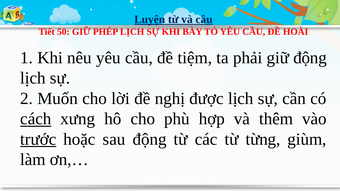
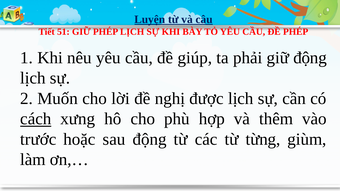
50: 50 -> 51 (63, 32)
ĐỀ HOÀI: HOÀI -> PHÉP (296, 32)
tiệm: tiệm -> giúp (195, 58)
trước underline: present -> none (38, 139)
